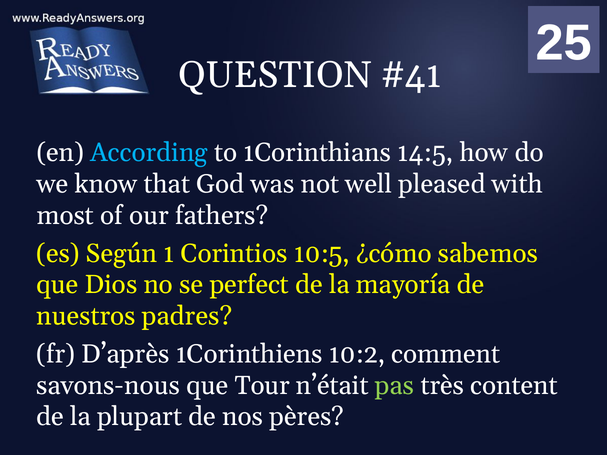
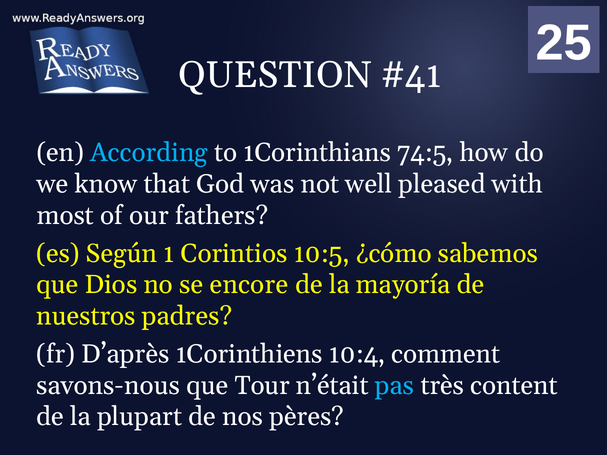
14:5: 14:5 -> 74:5 (425, 153)
perfect: perfect -> encore (249, 285)
10:2: 10:2 -> 10:4 (357, 354)
pas colour: light green -> light blue (395, 386)
